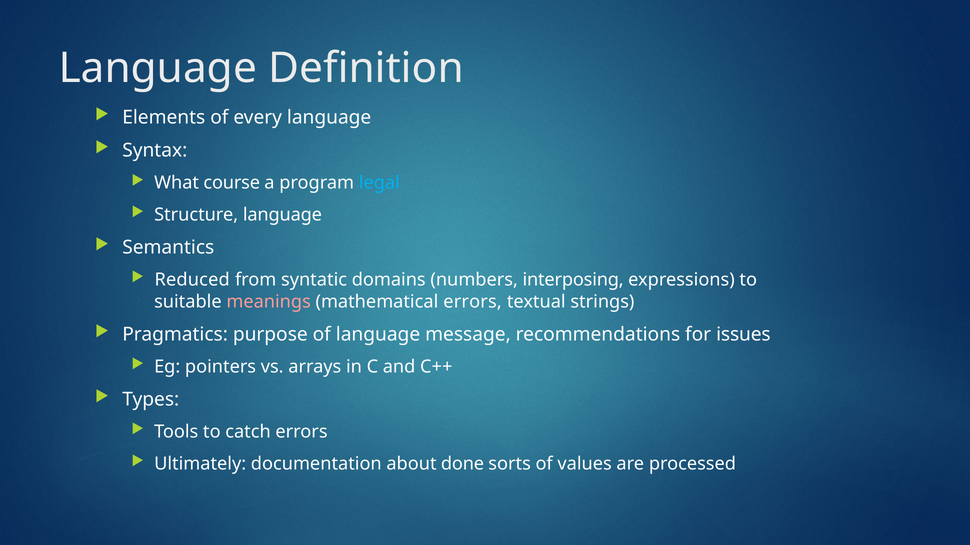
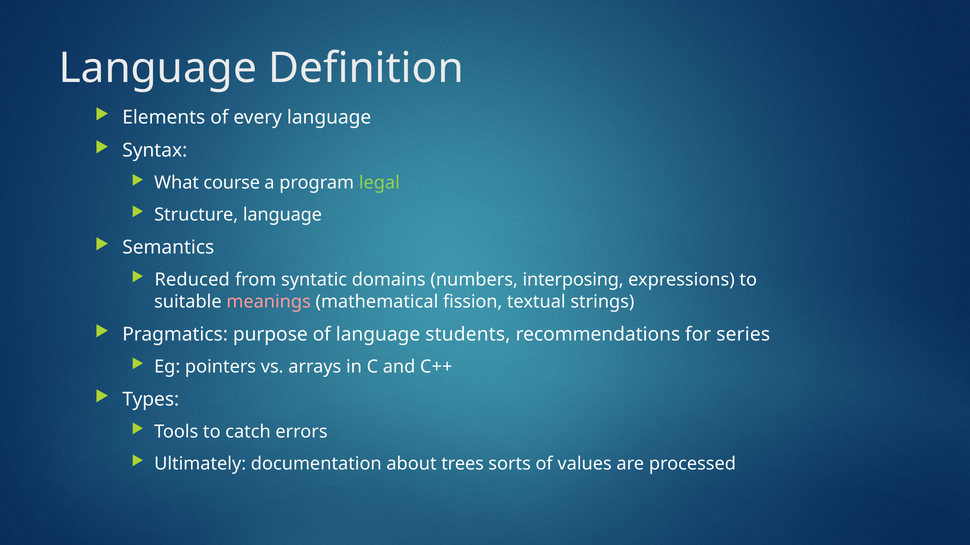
legal colour: light blue -> light green (379, 183)
mathematical errors: errors -> fission (473, 302)
message: message -> students (468, 335)
issues: issues -> series (743, 335)
done: done -> trees (463, 464)
